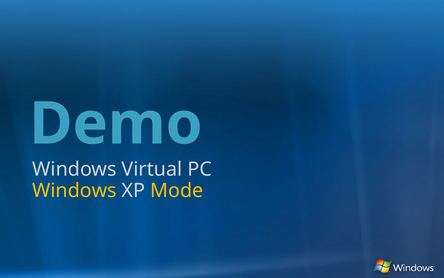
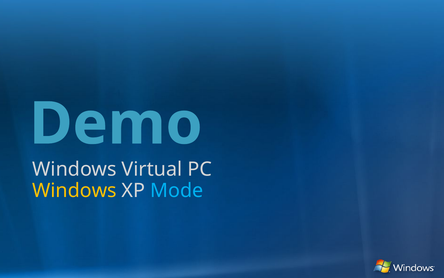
Mode colour: yellow -> light blue (177, 190)
